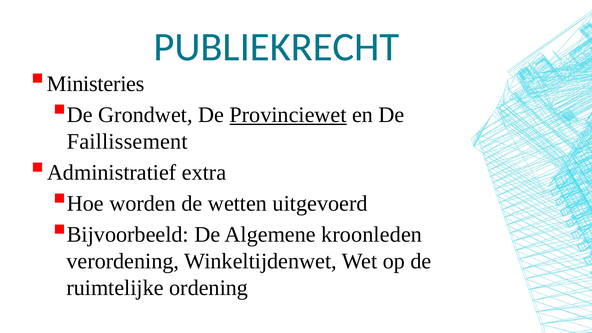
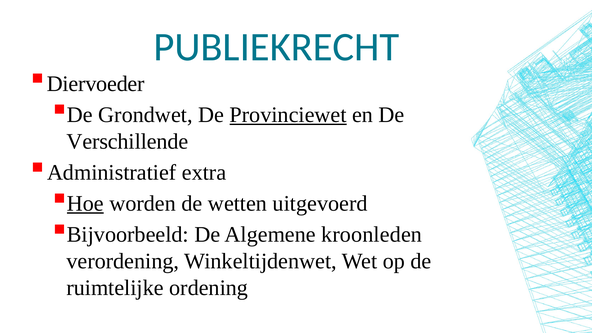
Ministeries: Ministeries -> Diervoeder (96, 84)
Faillissement: Faillissement -> Verschillende (127, 141)
Hoe underline: none -> present (85, 204)
